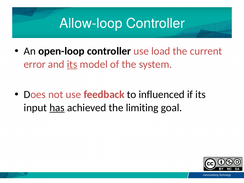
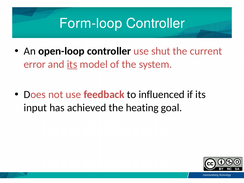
Allow-loop: Allow-loop -> Form-loop (91, 24)
load: load -> shut (161, 51)
has underline: present -> none (57, 108)
limiting: limiting -> heating (142, 108)
